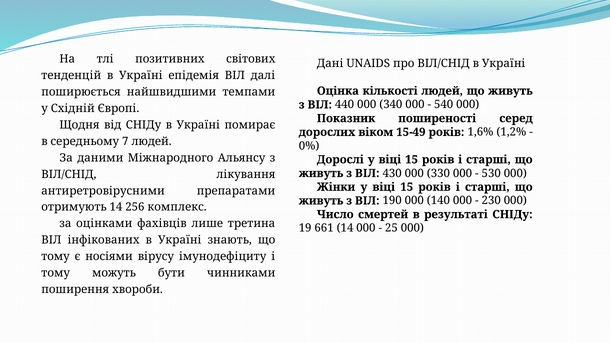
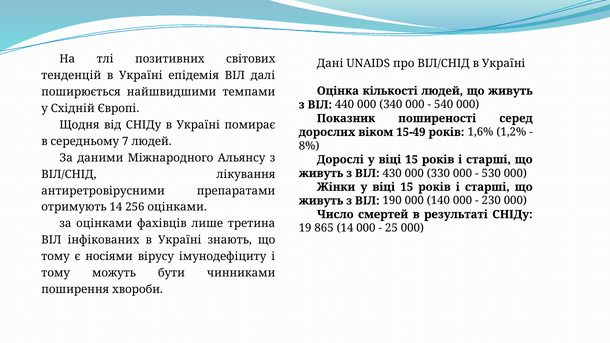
0%: 0% -> 8% (309, 146)
256 комплекс: комплекс -> оцінками (177, 207)
661: 661 -> 865 (324, 228)
